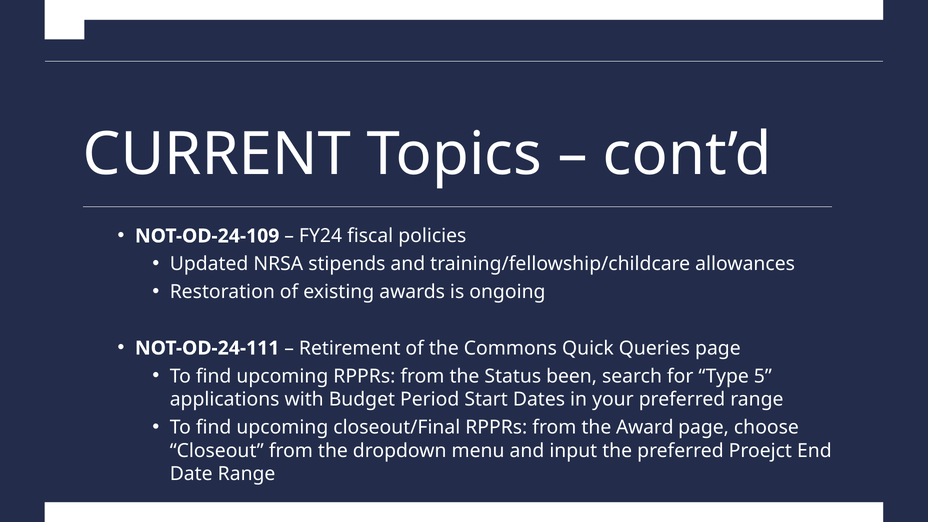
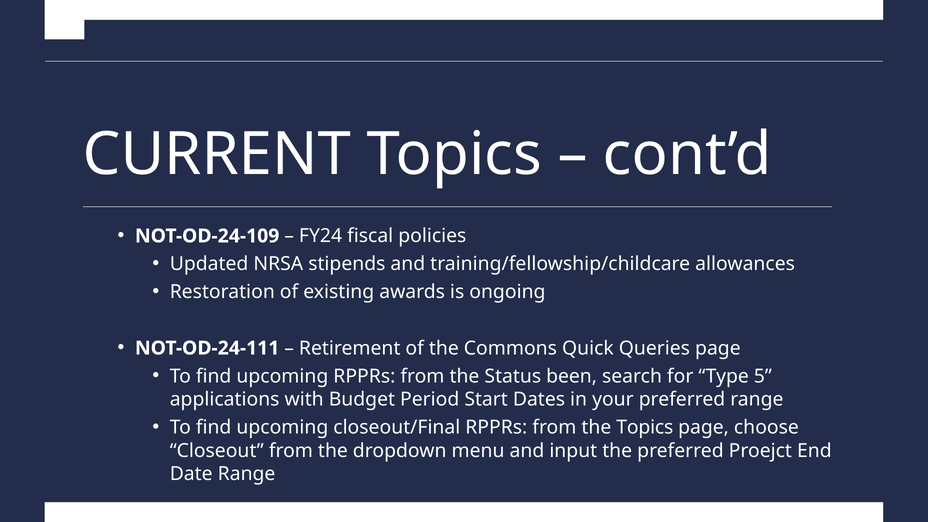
the Award: Award -> Topics (645, 427)
